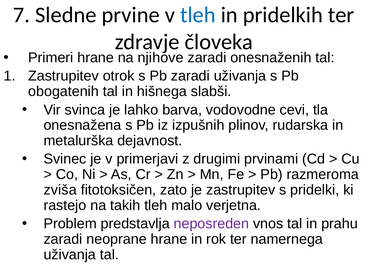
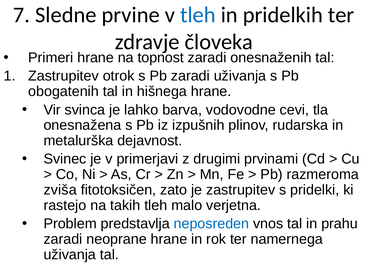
njihove: njihove -> topnost (161, 58)
hišnega slabši: slabši -> hrane (211, 91)
neposreden colour: purple -> blue (211, 224)
